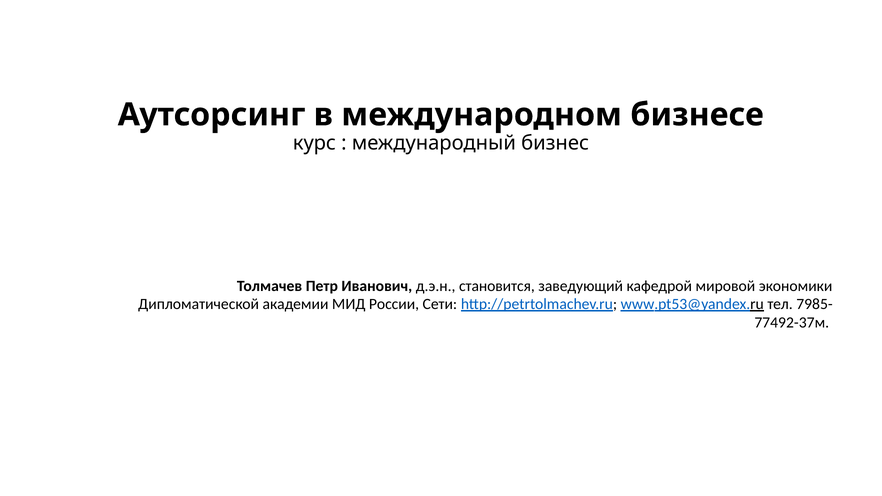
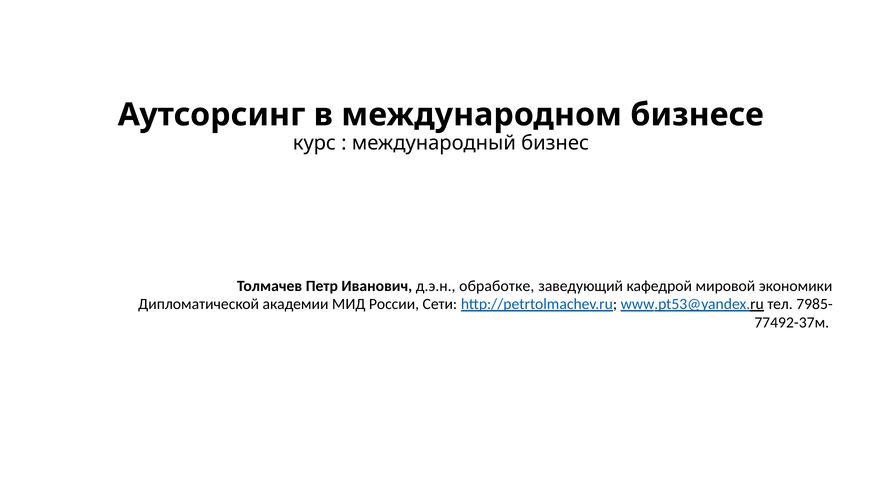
становится: становится -> обработке (497, 286)
